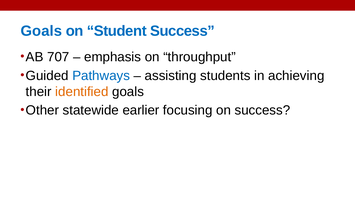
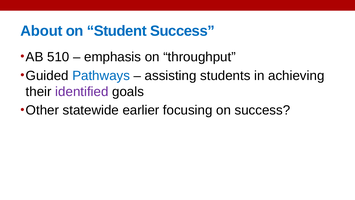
Goals: Goals -> About (41, 31)
707: 707 -> 510 (58, 57)
identified colour: orange -> purple (82, 91)
